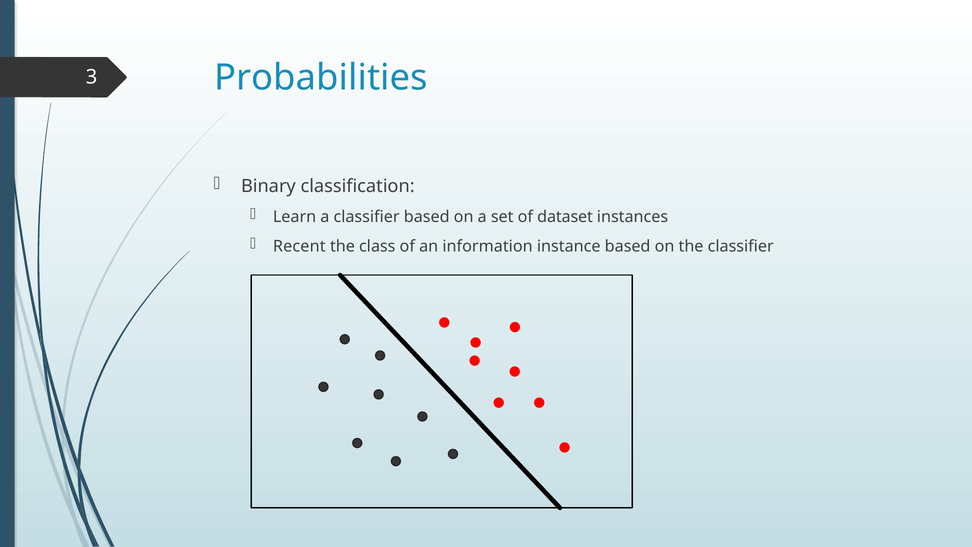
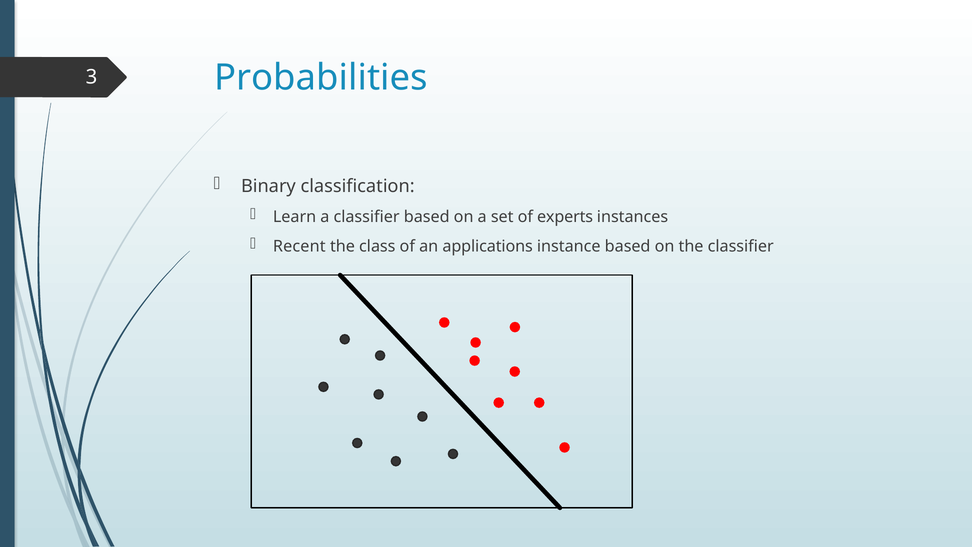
dataset: dataset -> experts (565, 217)
information: information -> applications (488, 246)
